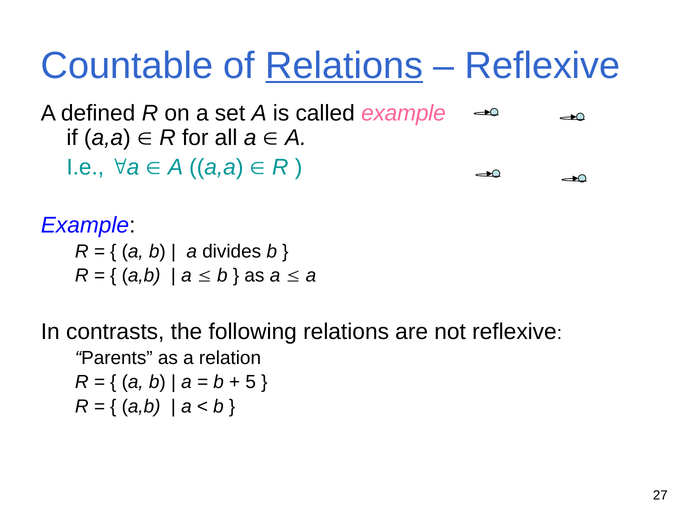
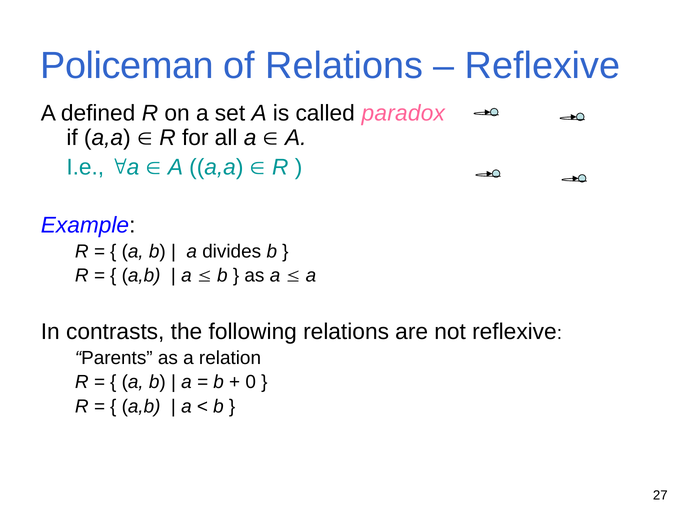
Countable: Countable -> Policeman (127, 66)
Relations underline: present -> none (344, 66)
called example: example -> paradox (403, 113)
5: 5 -> 0 (251, 382)
